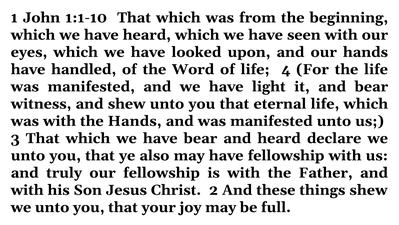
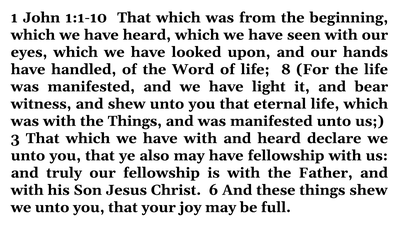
4: 4 -> 8 (286, 69)
the Hands: Hands -> Things (135, 121)
have bear: bear -> with (200, 138)
2: 2 -> 6 (213, 190)
